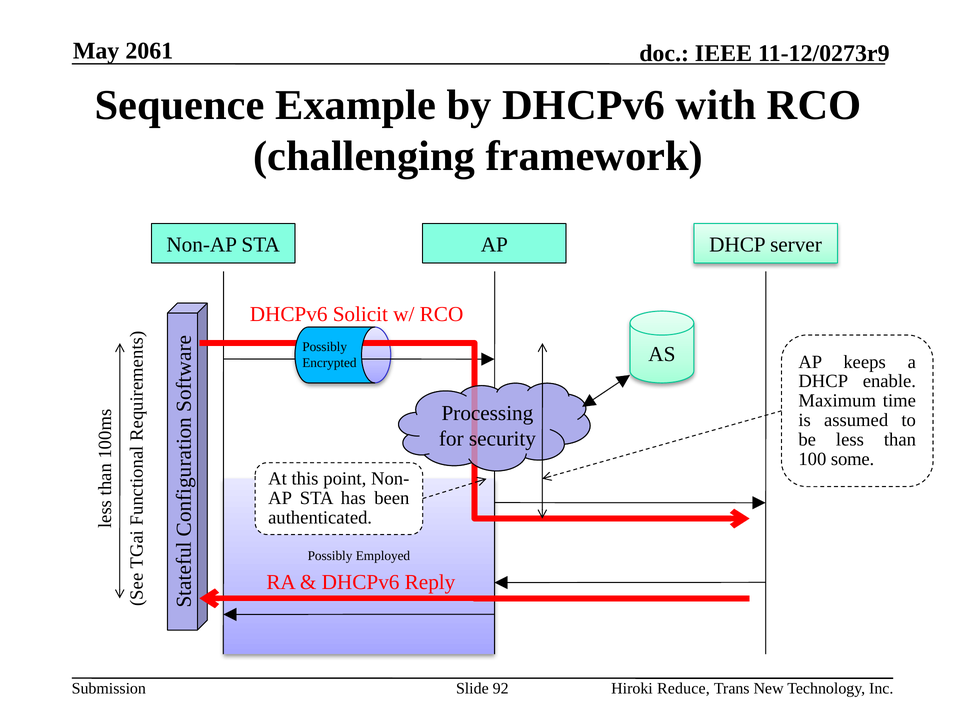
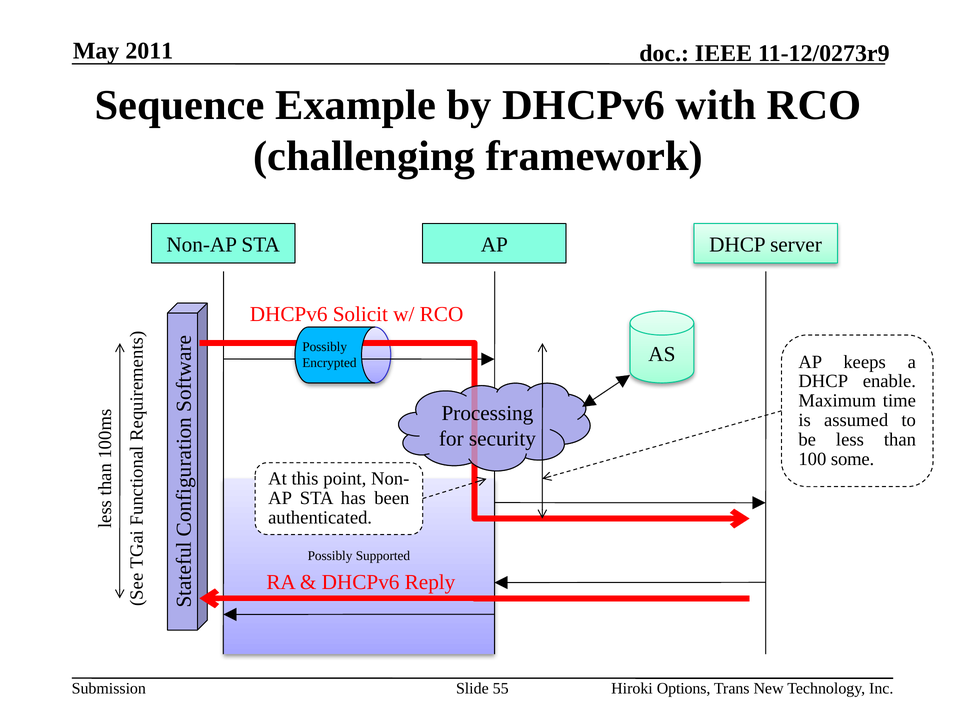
2061: 2061 -> 2011 (149, 51)
Employed: Employed -> Supported (383, 556)
92: 92 -> 55 (501, 688)
Reduce: Reduce -> Options (684, 688)
